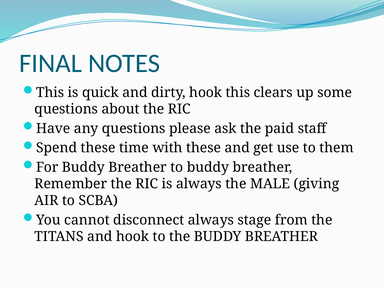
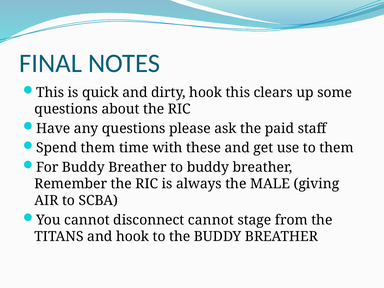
Spend these: these -> them (98, 148)
disconnect always: always -> cannot (211, 220)
